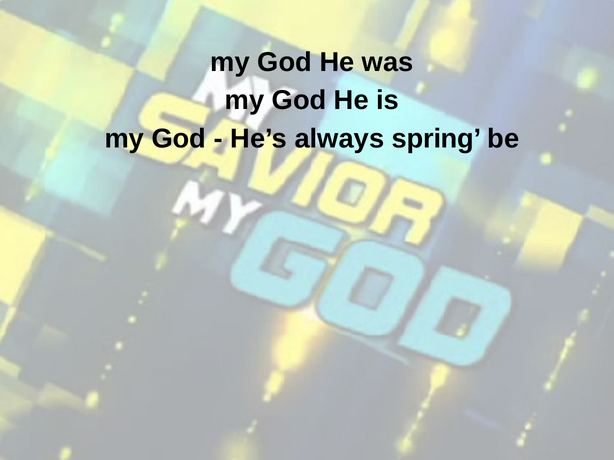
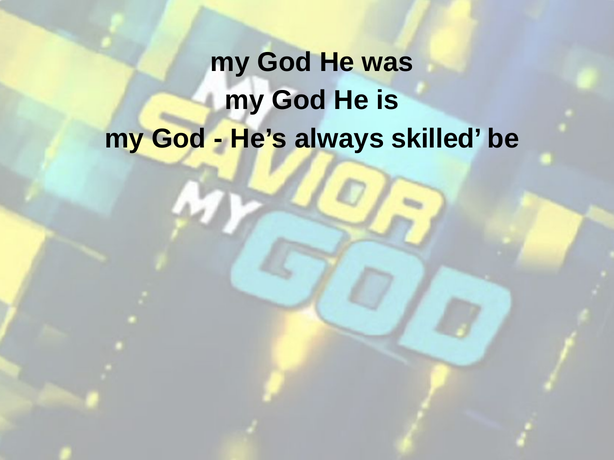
spring: spring -> skilled (437, 139)
